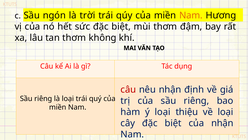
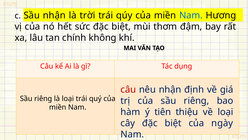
Sầu ngón: ngón -> nhận (54, 15)
Nam colour: orange -> blue (191, 15)
tan thơm: thơm -> chính (74, 38)
ý loại: loại -> tiên (163, 112)
của nhận: nhận -> ngày (222, 123)
